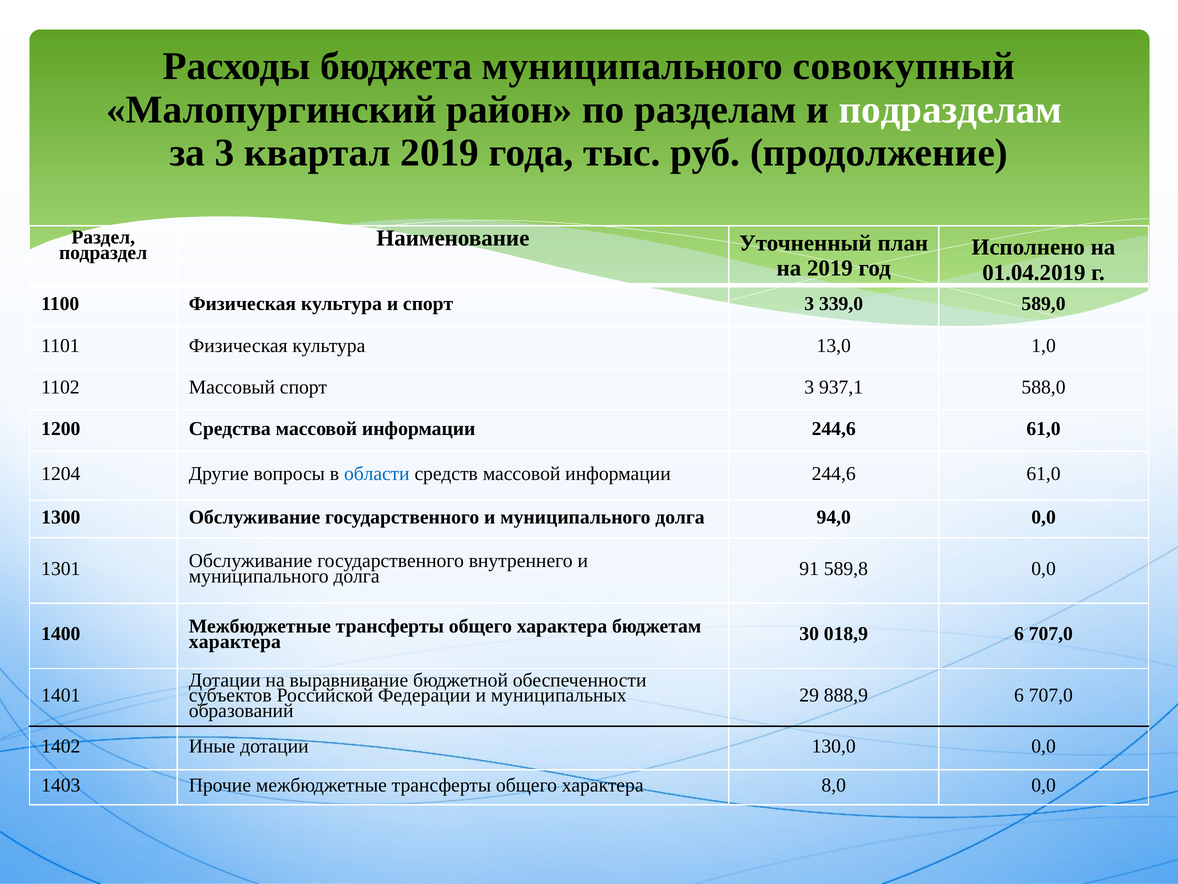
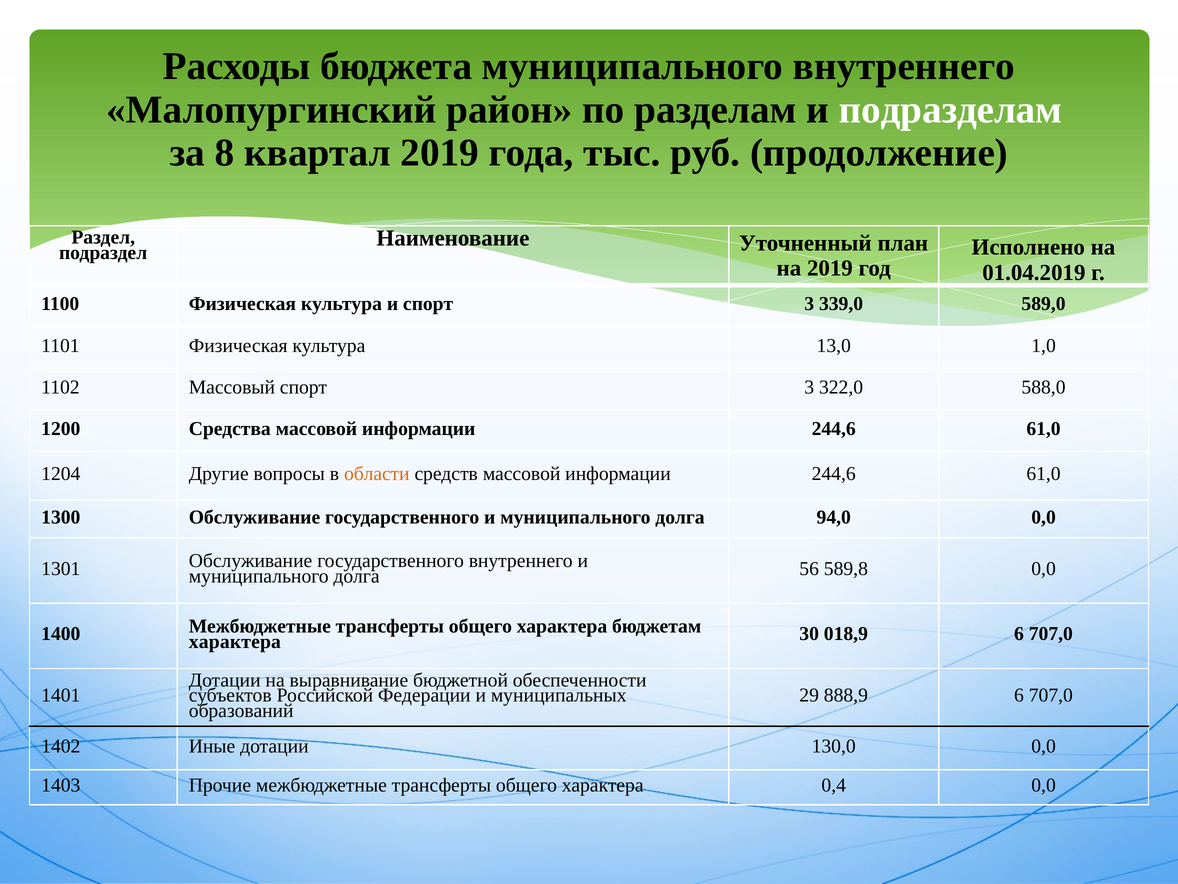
муниципального совокупный: совокупный -> внутреннего (904, 66)
за 3: 3 -> 8 (225, 153)
937,1: 937,1 -> 322,0 (841, 387)
области colour: blue -> orange (377, 474)
91: 91 -> 56 (809, 568)
8,0: 8,0 -> 0,4 (834, 785)
